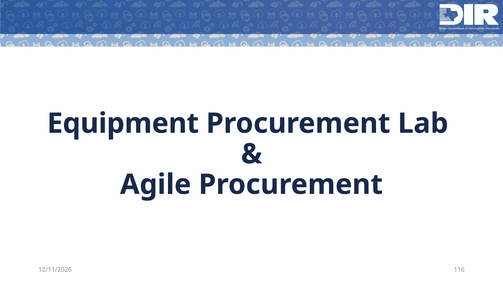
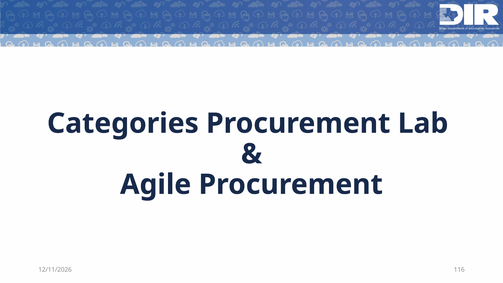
Equipment: Equipment -> Categories (123, 123)
